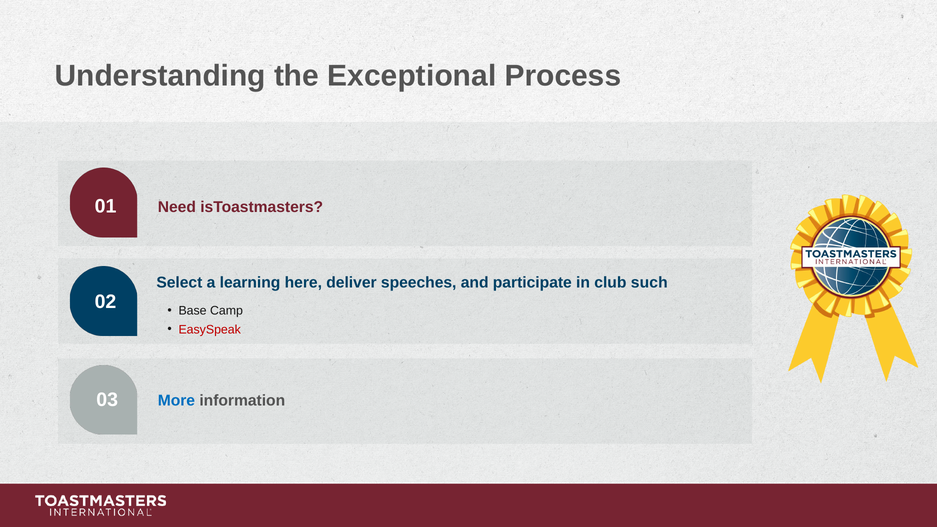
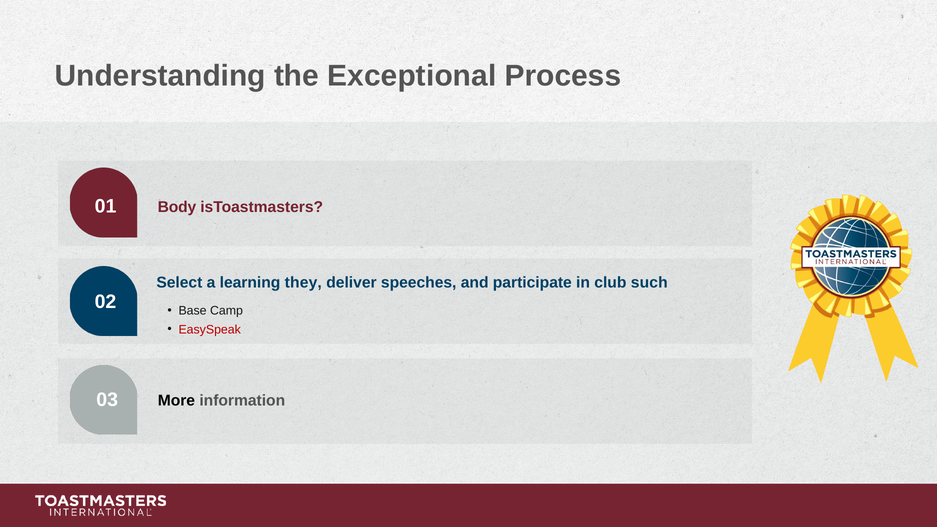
Need: Need -> Body (177, 207)
here: here -> they (303, 283)
More colour: blue -> black (176, 401)
